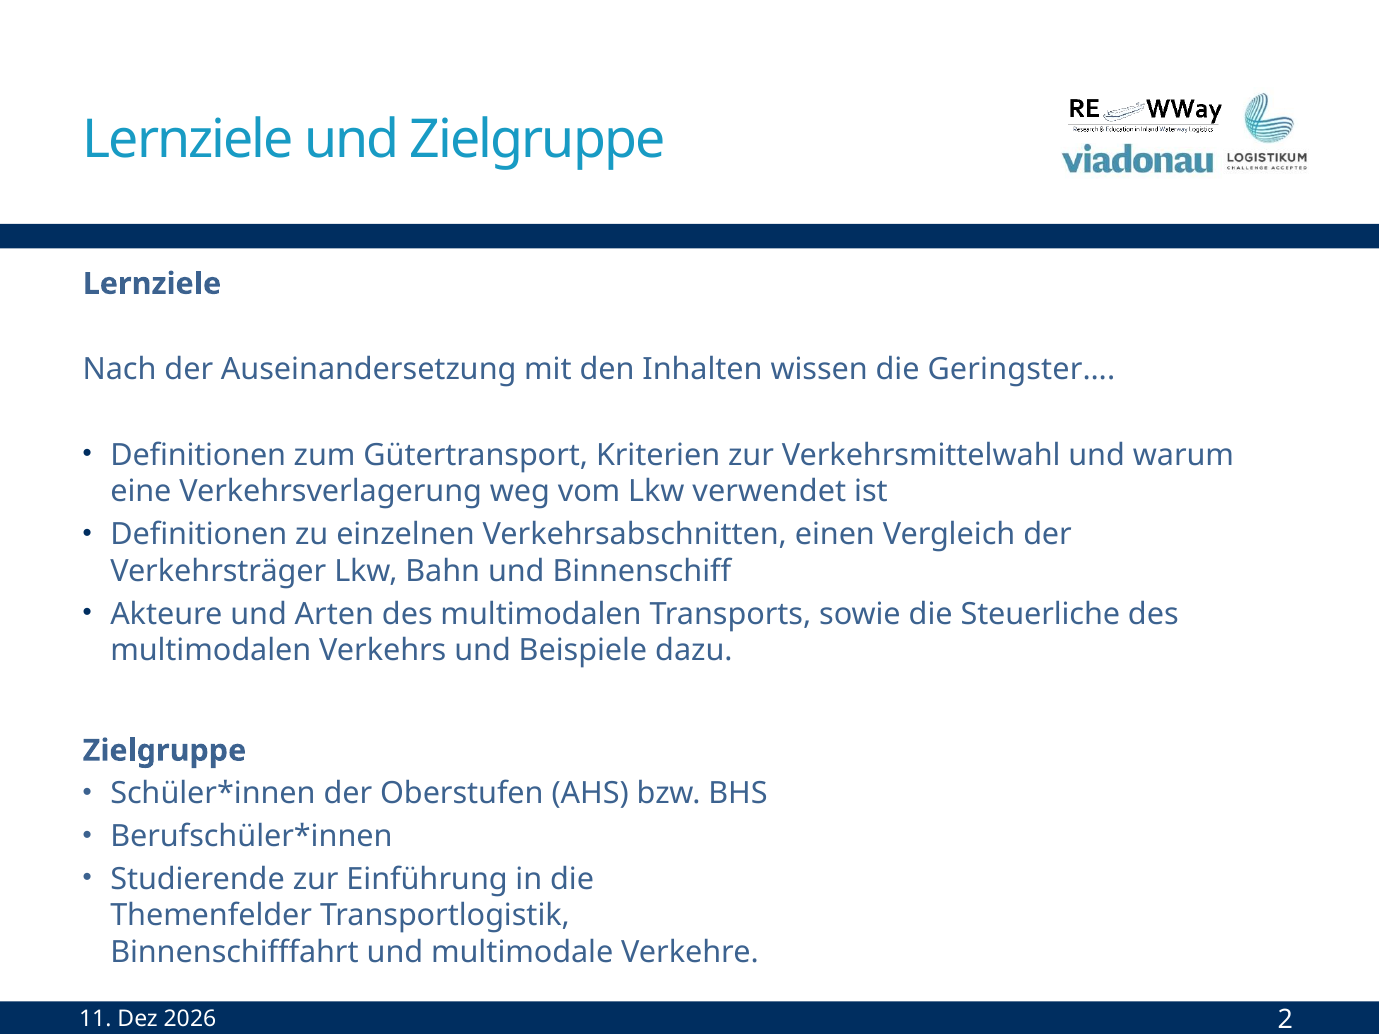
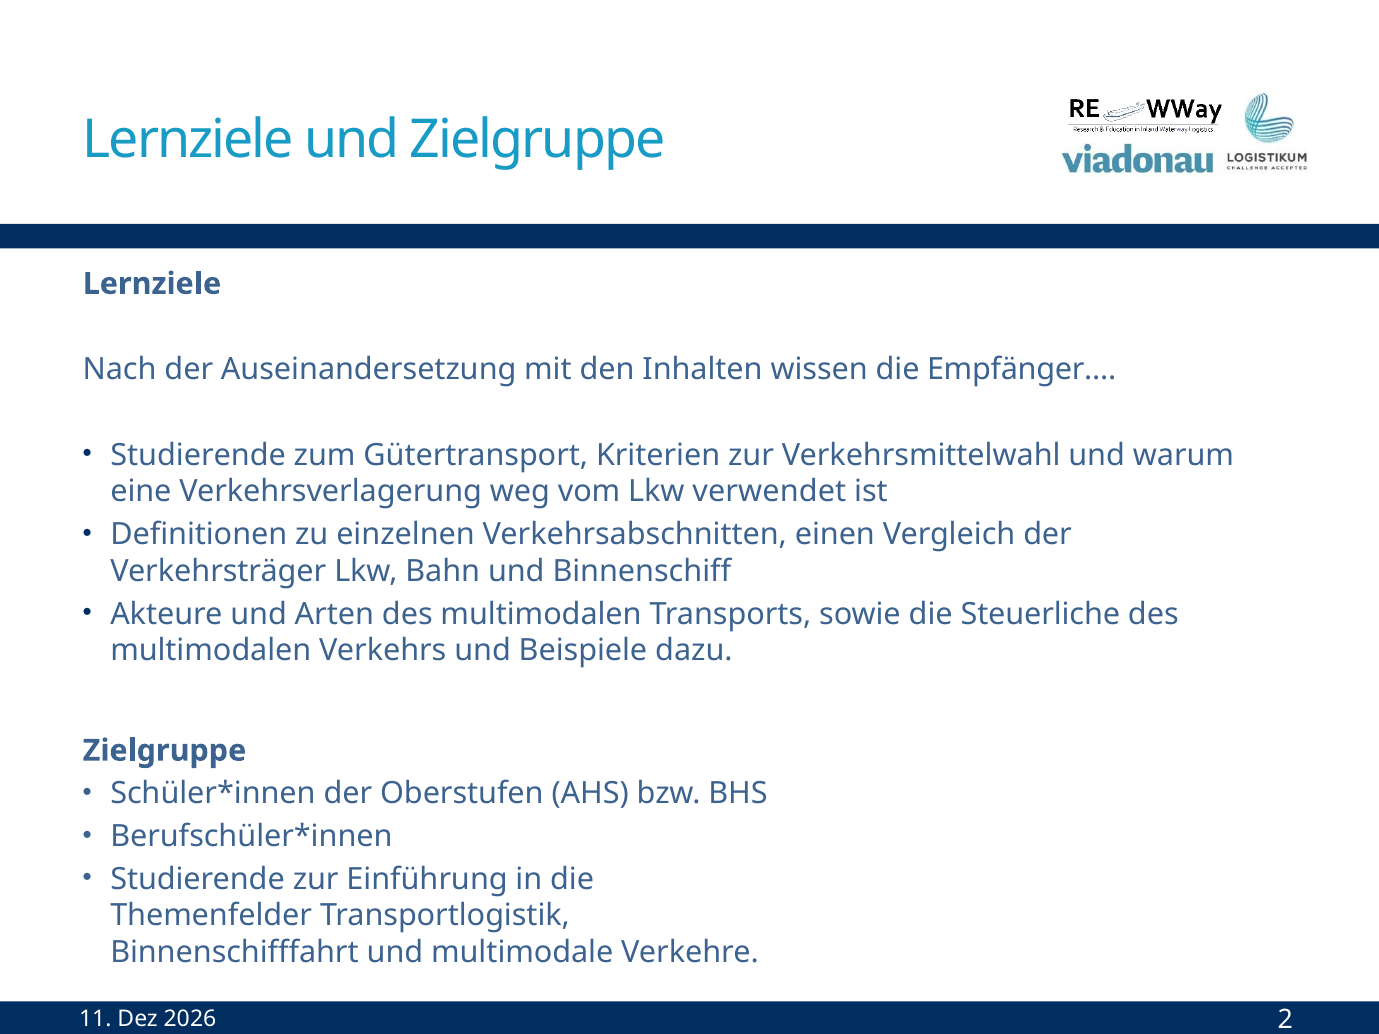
Geringster…: Geringster… -> Empfänger… (1022, 369)
Definitionen: Definitionen -> Studierende (198, 455)
